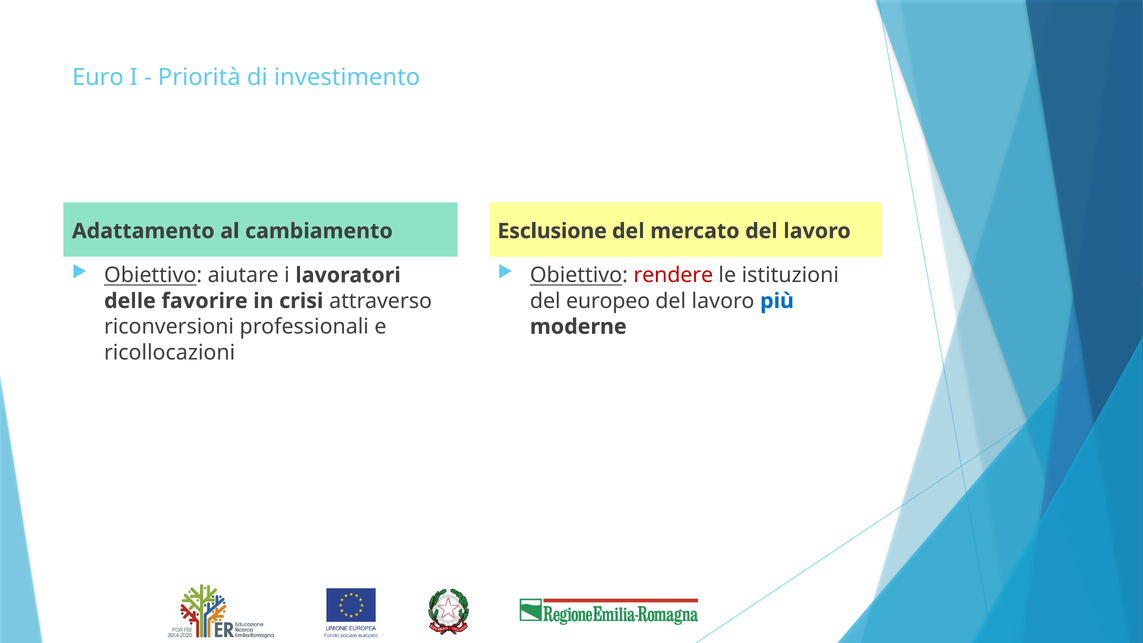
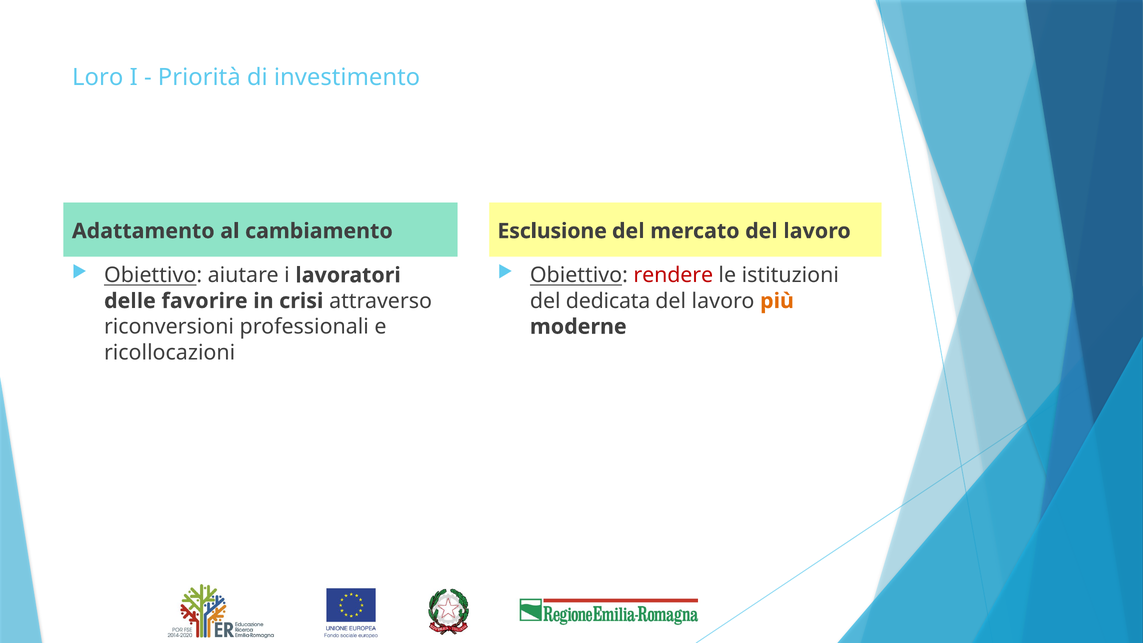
Euro: Euro -> Loro (98, 77)
europeo: europeo -> dedicata (608, 301)
più colour: blue -> orange (777, 301)
